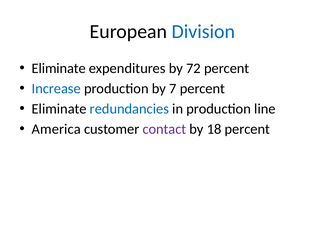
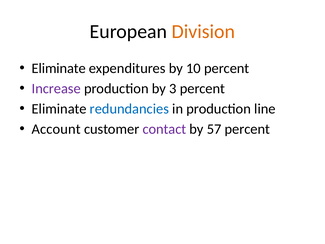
Division colour: blue -> orange (203, 31)
72: 72 -> 10 (193, 68)
Increase colour: blue -> purple (56, 88)
7: 7 -> 3 (173, 88)
America: America -> Account (56, 129)
18: 18 -> 57 (214, 129)
